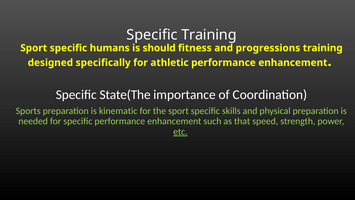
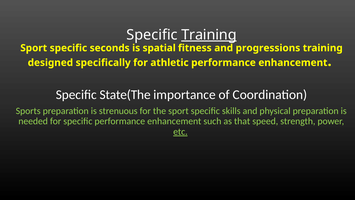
Training underline: none -> present (209, 35)
humans: humans -> seconds (110, 48)
should: should -> spatial (159, 48)
kinematic: kinematic -> strenuous (118, 111)
